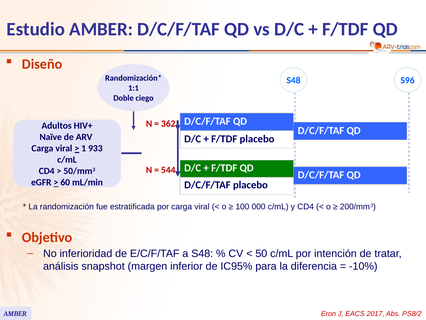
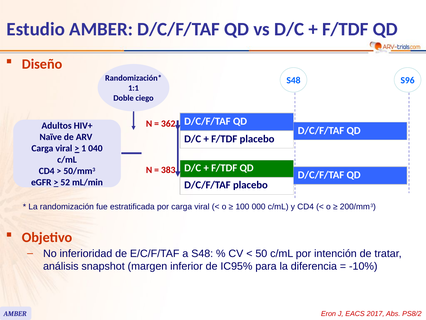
933: 933 -> 040 (95, 148)
544: 544 -> 383 (168, 170)
60: 60 -> 52 (65, 182)
